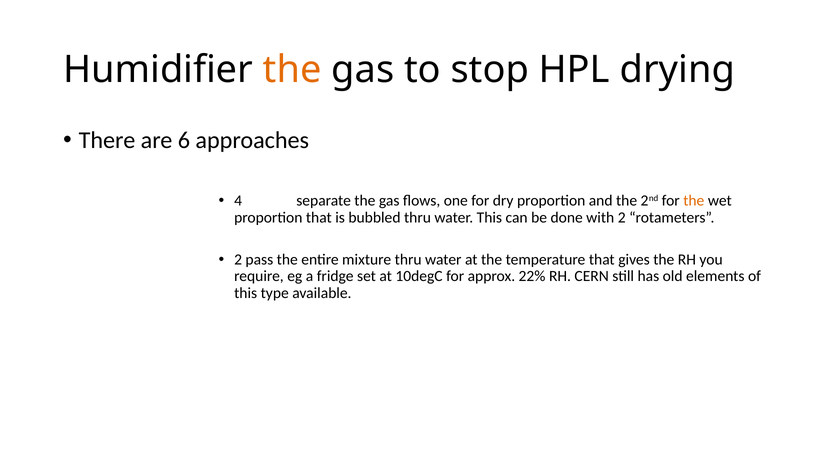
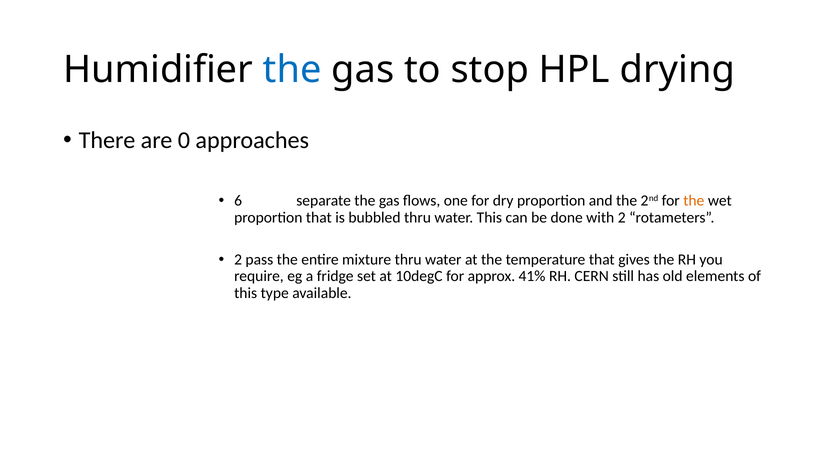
the colour: orange -> blue (292, 70)
6: 6 -> 0 (184, 140)
4: 4 -> 6 (238, 201)
22%: 22% -> 41% (532, 276)
